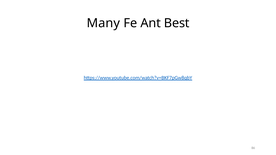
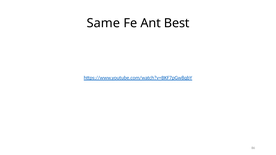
Many: Many -> Same (103, 23)
